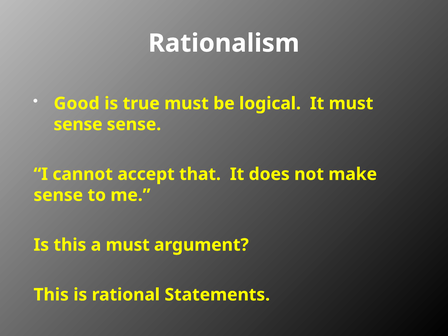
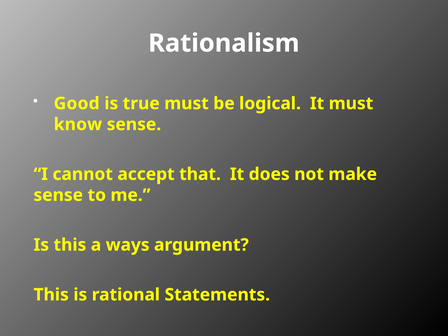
sense: sense -> know (78, 124)
a must: must -> ways (128, 245)
